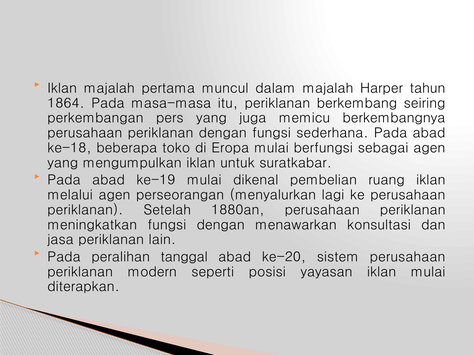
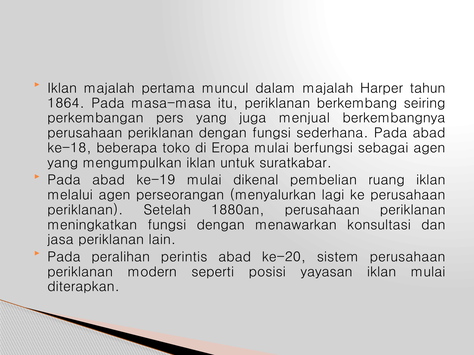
memicu: memicu -> menjual (304, 118)
tanggal: tanggal -> perintis (184, 257)
